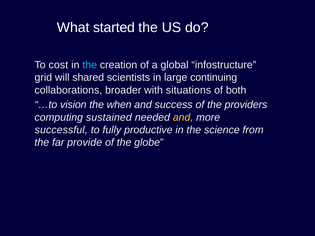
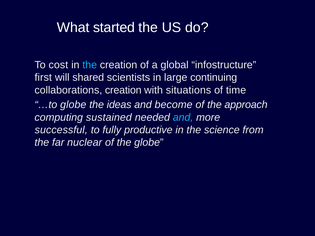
grid: grid -> first (43, 78)
collaborations broader: broader -> creation (123, 90)
both: both -> time (236, 90)
…to vision: vision -> globe (73, 105)
when: when -> ideas (119, 105)
success: success -> become (174, 105)
providers: providers -> approach (246, 105)
and colour: yellow -> light blue (183, 117)
provide: provide -> nuclear (85, 143)
